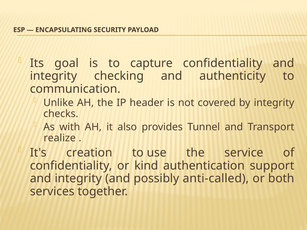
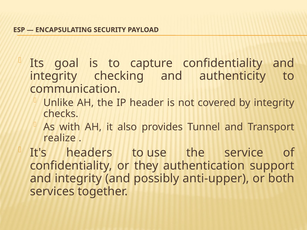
creation: creation -> headers (89, 153)
kind: kind -> they (146, 166)
anti-called: anti-called -> anti-upper (216, 179)
